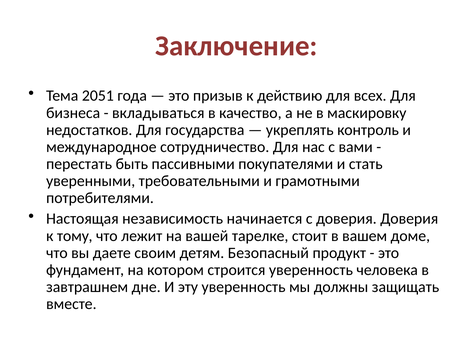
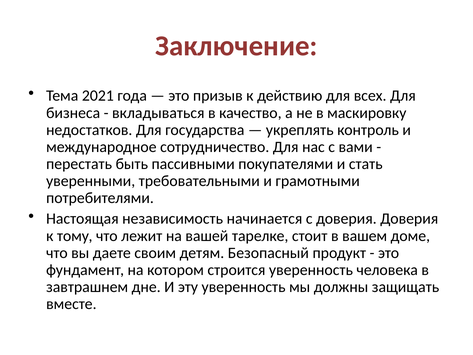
2051: 2051 -> 2021 (98, 96)
